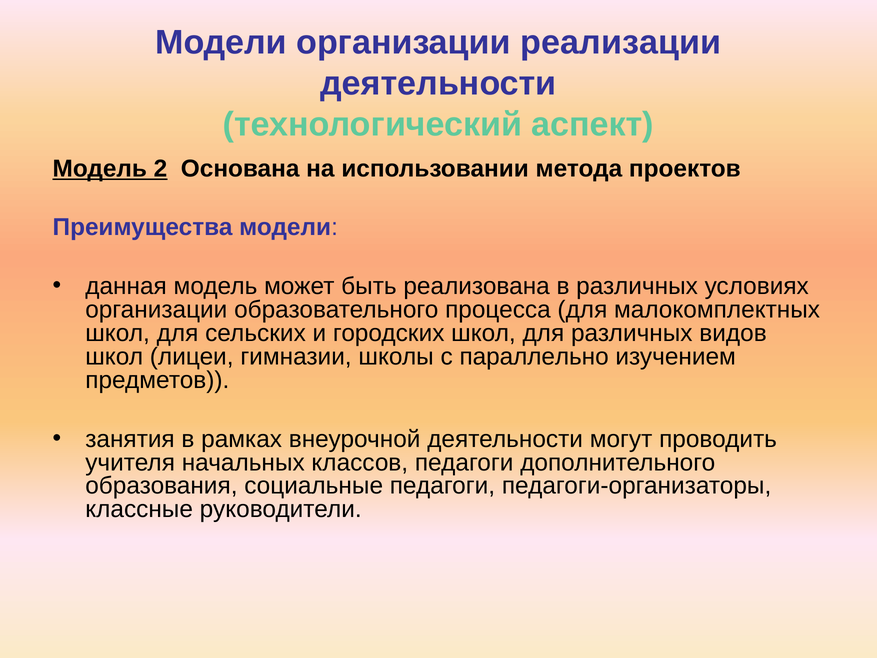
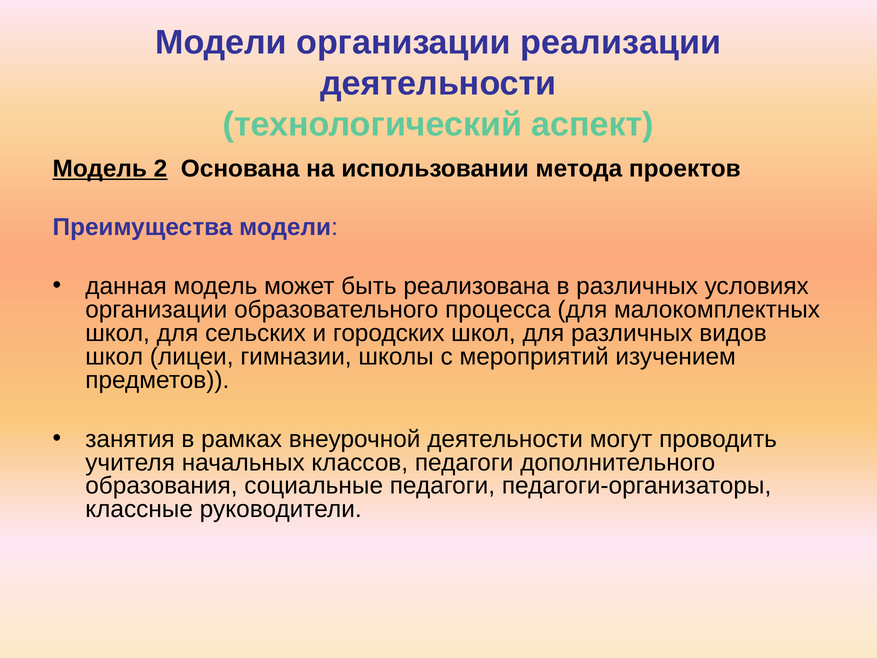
параллельно: параллельно -> мероприятий (534, 357)
